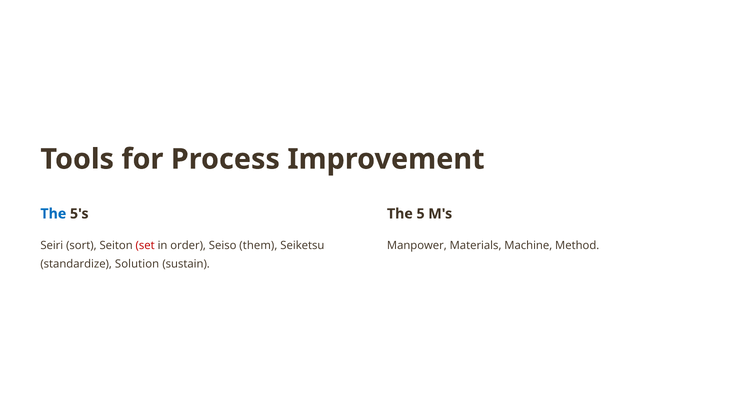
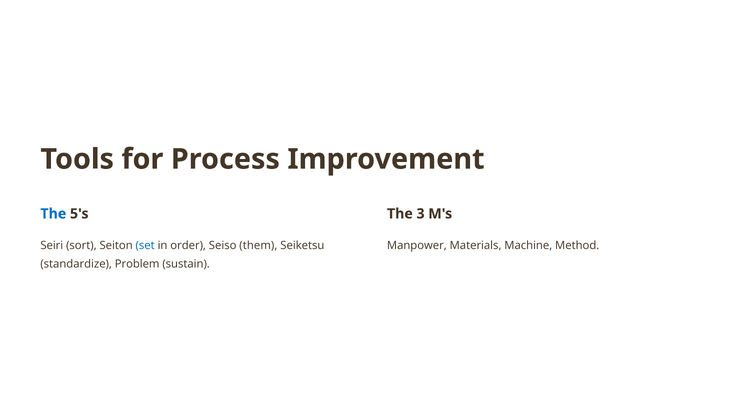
5: 5 -> 3 (421, 214)
set colour: red -> blue (145, 246)
Solution: Solution -> Problem (137, 264)
